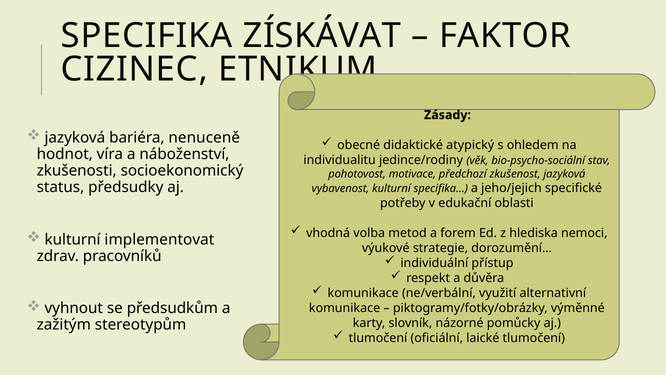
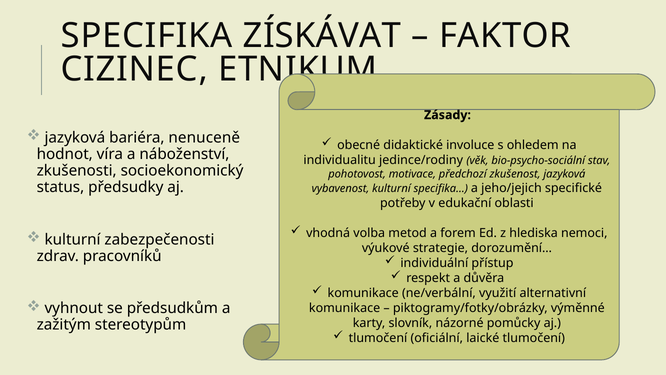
atypický: atypický -> involuce (470, 145)
implementovat: implementovat -> zabezpečenosti (159, 239)
